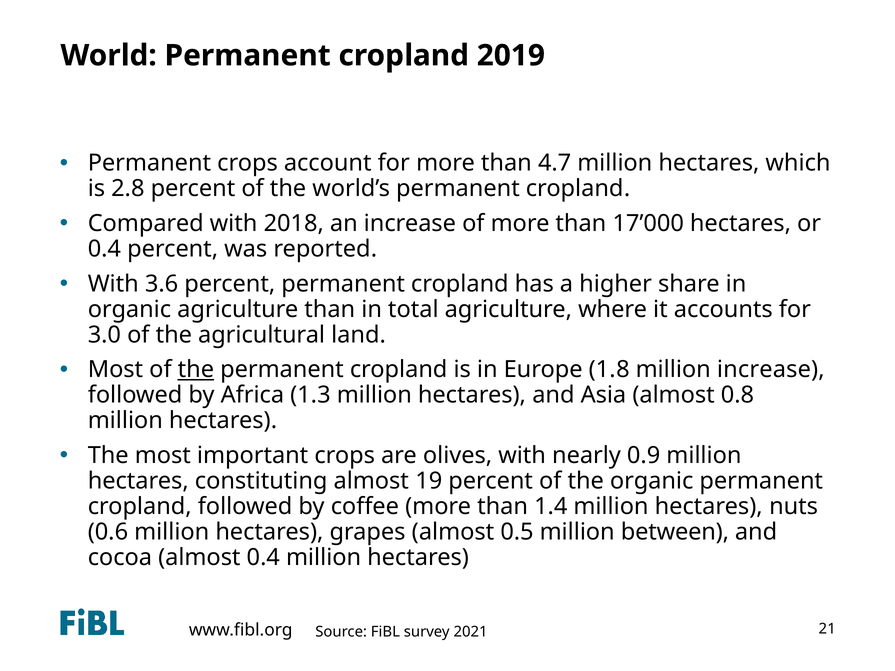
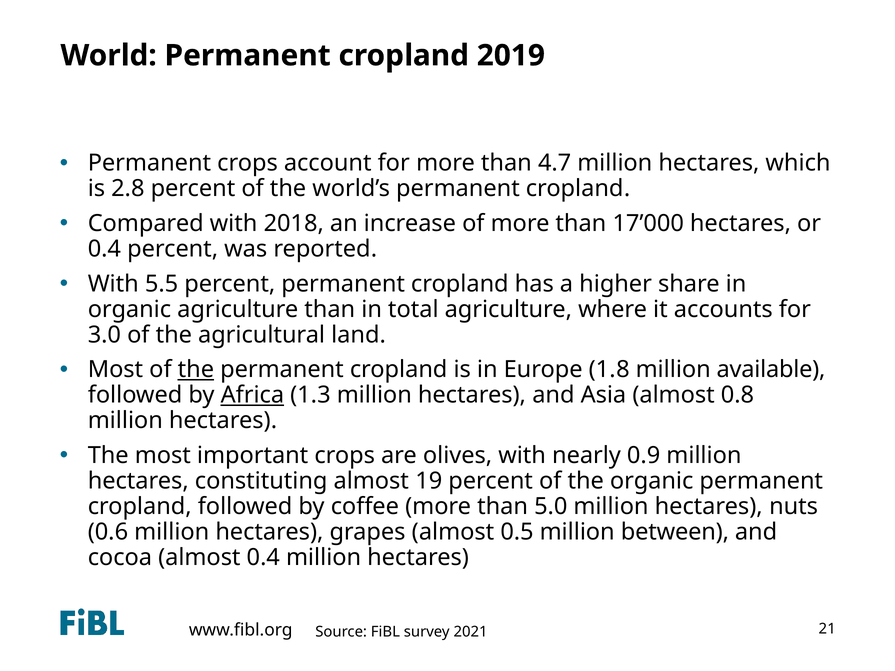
3.6: 3.6 -> 5.5 (162, 284)
million increase: increase -> available (771, 370)
Africa underline: none -> present (252, 395)
1.4: 1.4 -> 5.0 (551, 507)
